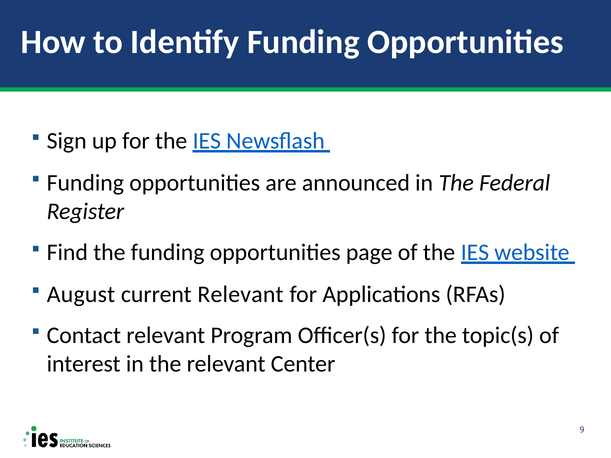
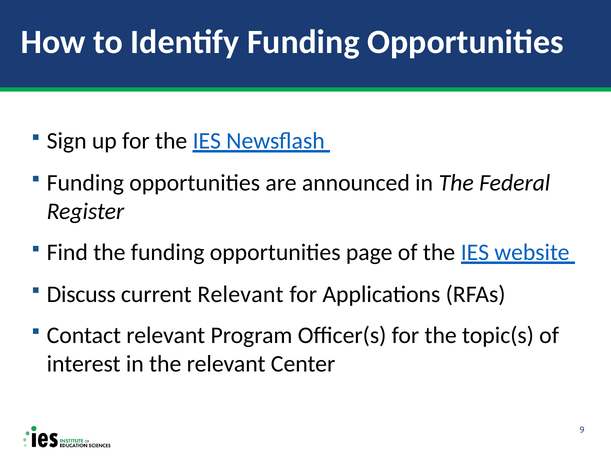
August: August -> Discuss (81, 294)
